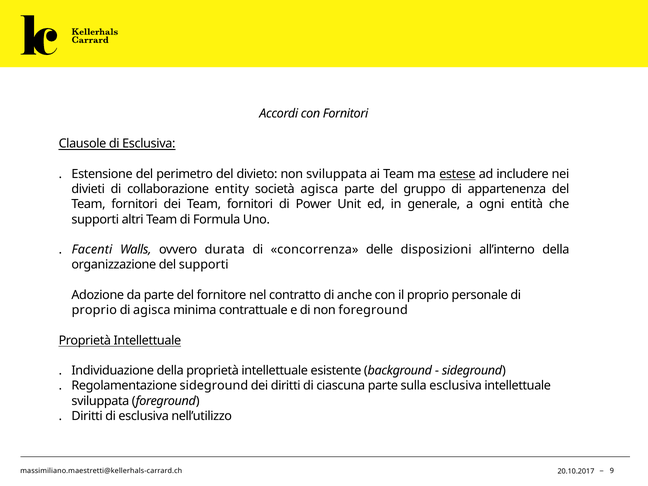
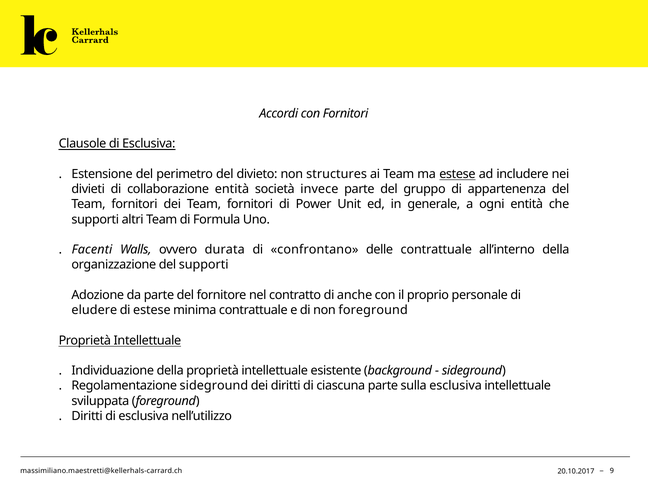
non sviluppata: sviluppata -> structures (337, 174)
collaborazione entity: entity -> entità (232, 189)
società agisca: agisca -> invece (319, 189)
concorrenza: concorrenza -> confrontano (315, 250)
delle disposizioni: disposizioni -> contrattuale (436, 250)
proprio: proprio -> eludere (94, 310)
di agisca: agisca -> estese (152, 310)
